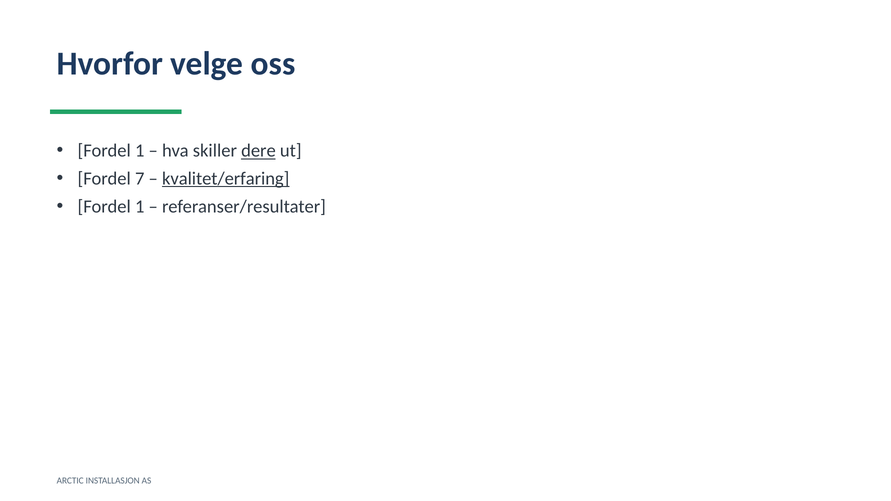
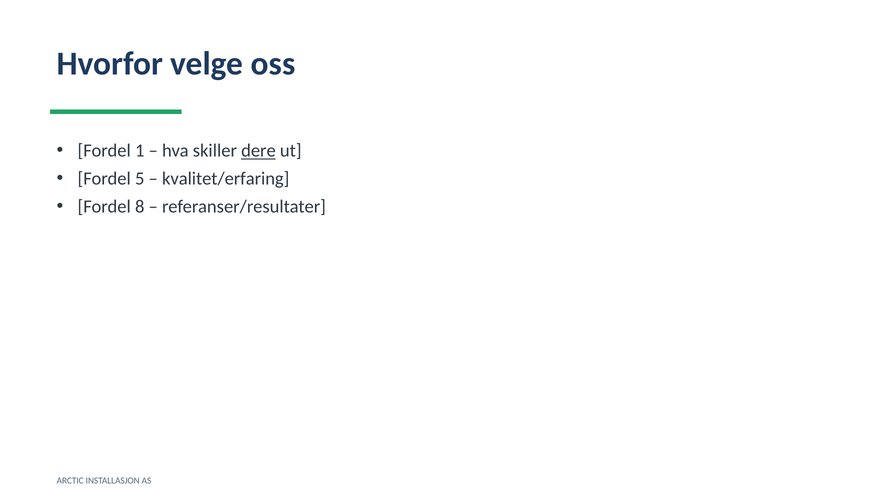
7: 7 -> 5 (140, 179)
kvalitet/erfaring underline: present -> none (226, 179)
1: 1 -> 8 (140, 207)
